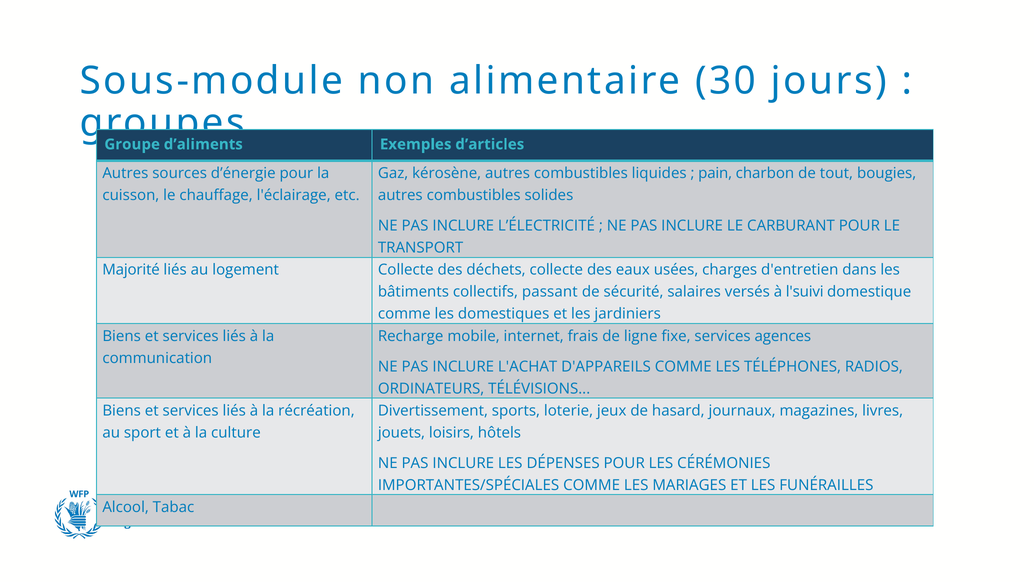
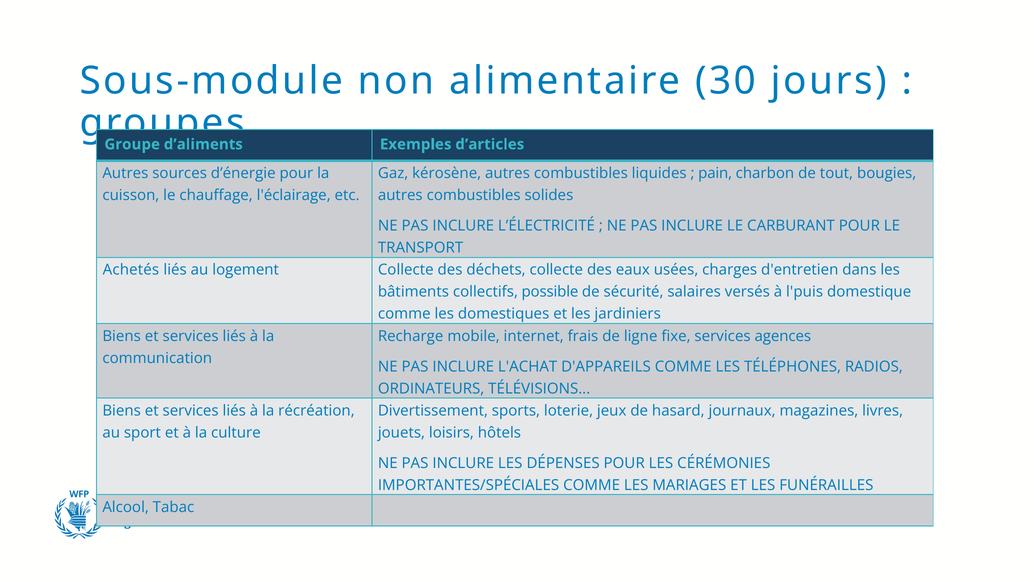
Majorité: Majorité -> Achetés (131, 270)
passant: passant -> possible (550, 292)
l'suivi: l'suivi -> l'puis (805, 292)
